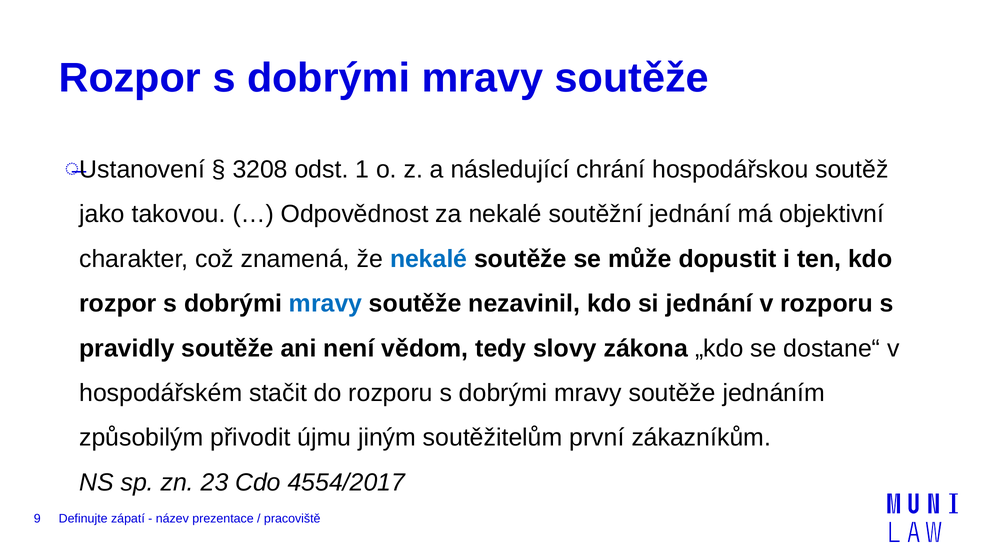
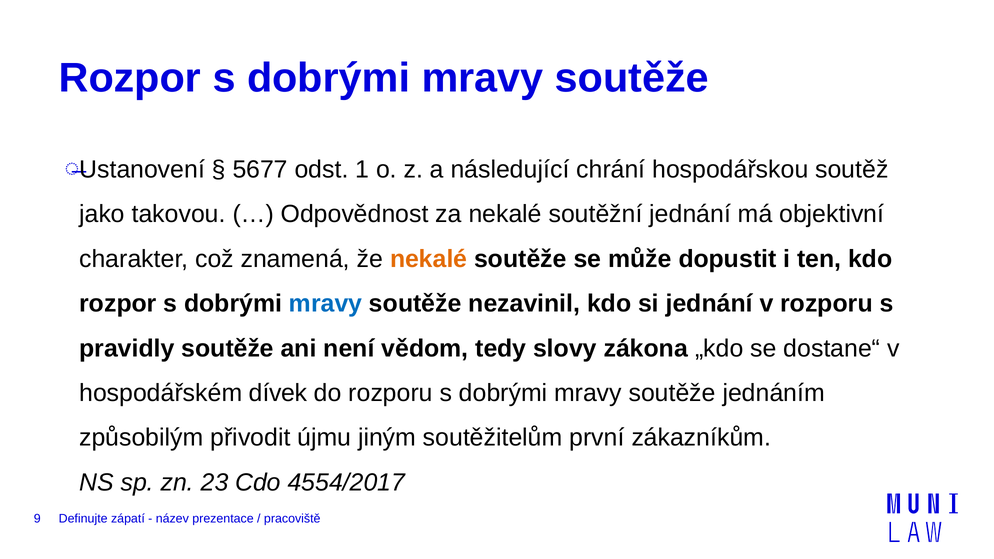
3208: 3208 -> 5677 (260, 170)
nekalé colour: blue -> orange (429, 259)
stačit: stačit -> dívek (278, 393)
